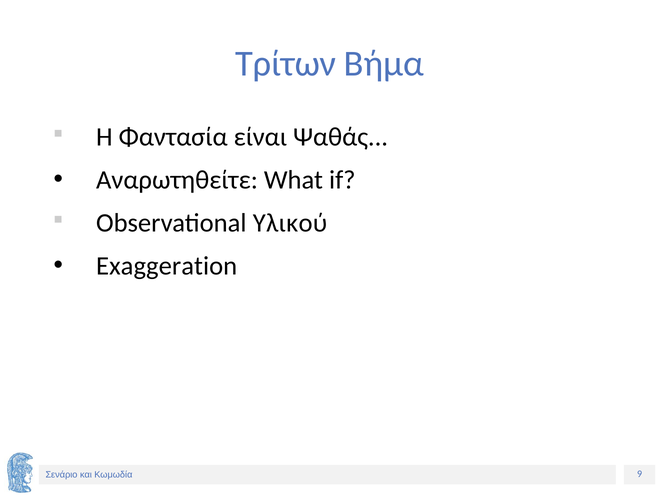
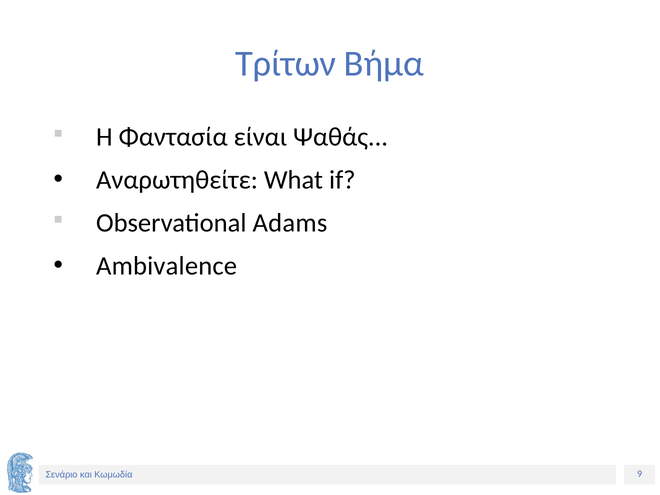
Υλικού: Υλικού -> Adams (290, 223)
Exaggeration: Exaggeration -> Ambivalence (167, 266)
